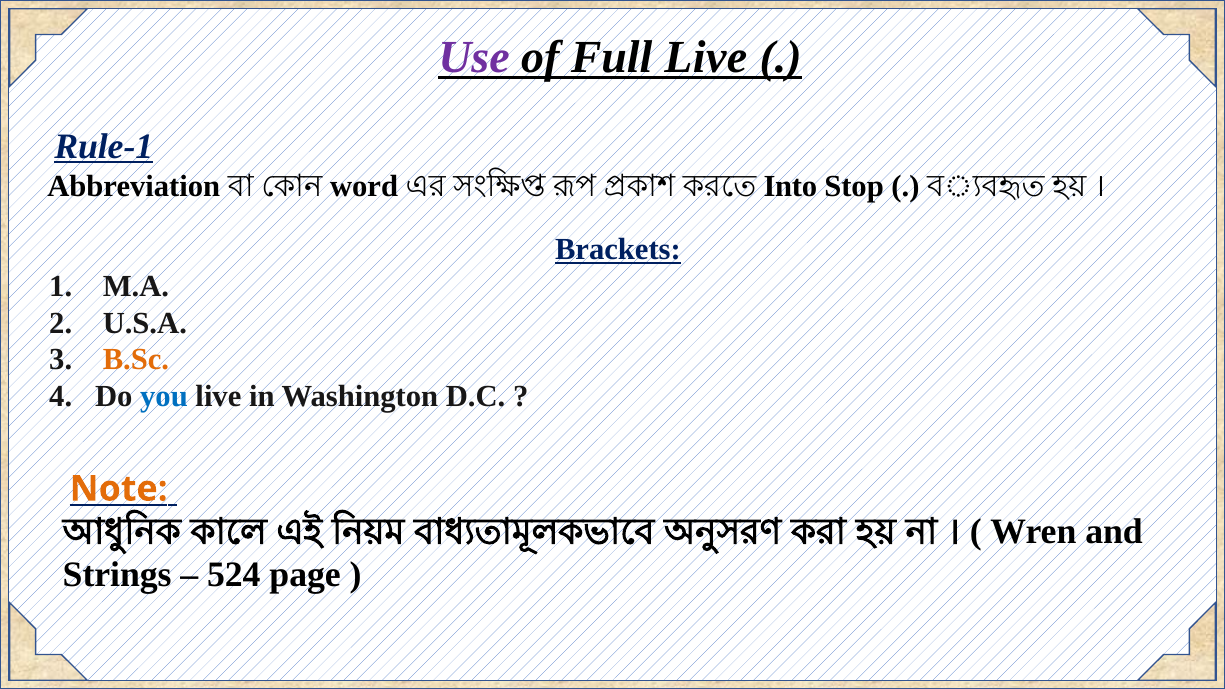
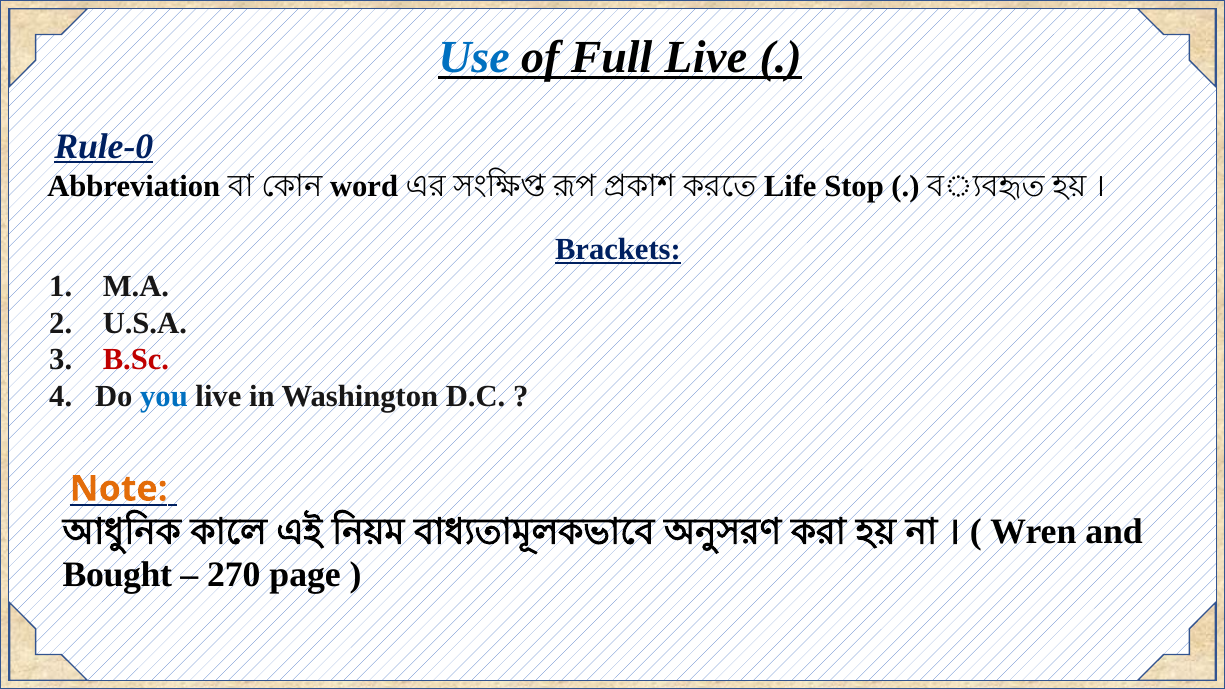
Use colour: purple -> blue (474, 57)
Rule-1: Rule-1 -> Rule-0 (104, 146)
Into: Into -> Life (790, 186)
B.Sc colour: orange -> red (136, 360)
Strings: Strings -> Bought (117, 575)
524: 524 -> 270 (234, 575)
